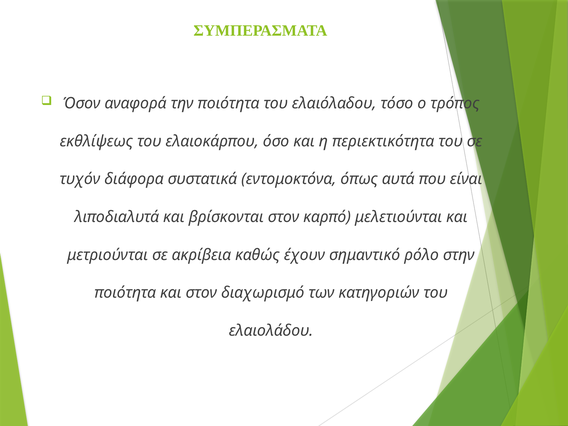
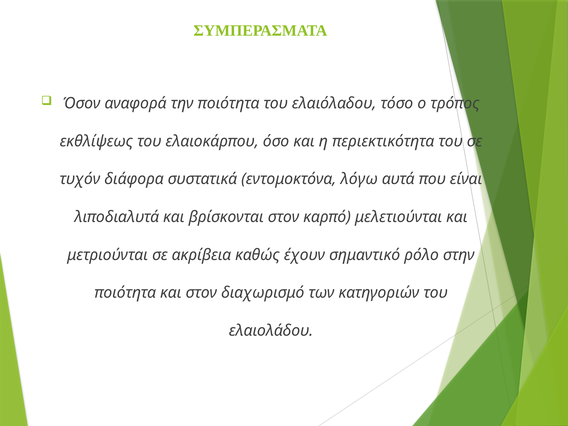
όπως: όπως -> λόγω (359, 179)
